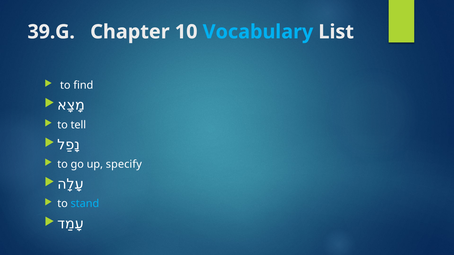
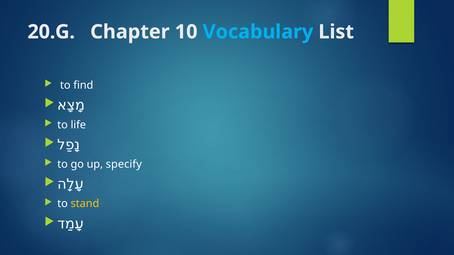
39.G: 39.G -> 20.G (51, 32)
tell: tell -> life (78, 125)
stand colour: light blue -> yellow (85, 204)
